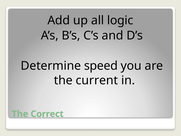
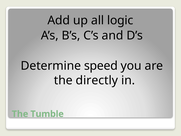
current: current -> directly (97, 80)
Correct: Correct -> Tumble (47, 114)
